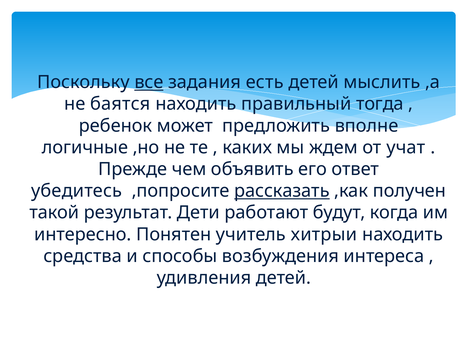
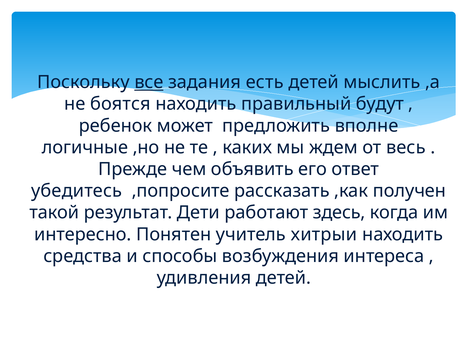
баятся: баятся -> боятся (120, 104)
тогда: тогда -> будут (380, 104)
учат: учат -> весь (406, 148)
рассказать underline: present -> none (282, 191)
будут: будут -> здесь (339, 213)
